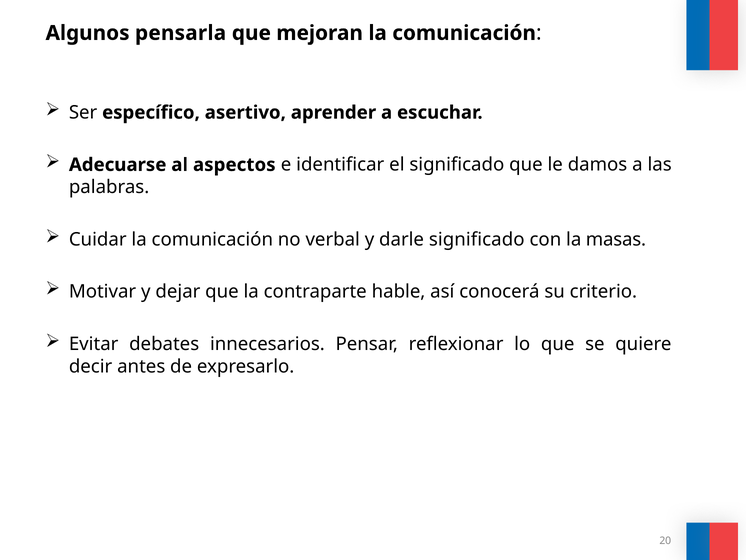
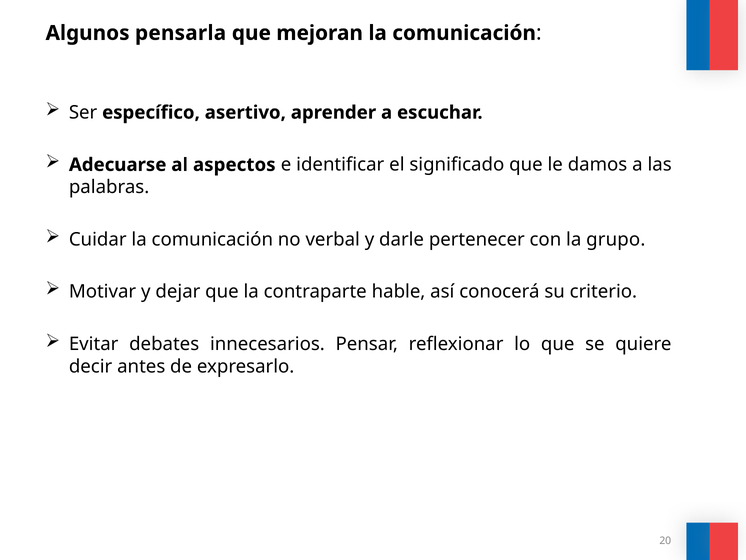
darle significado: significado -> pertenecer (477, 239)
masas: masas -> grupo (616, 239)
